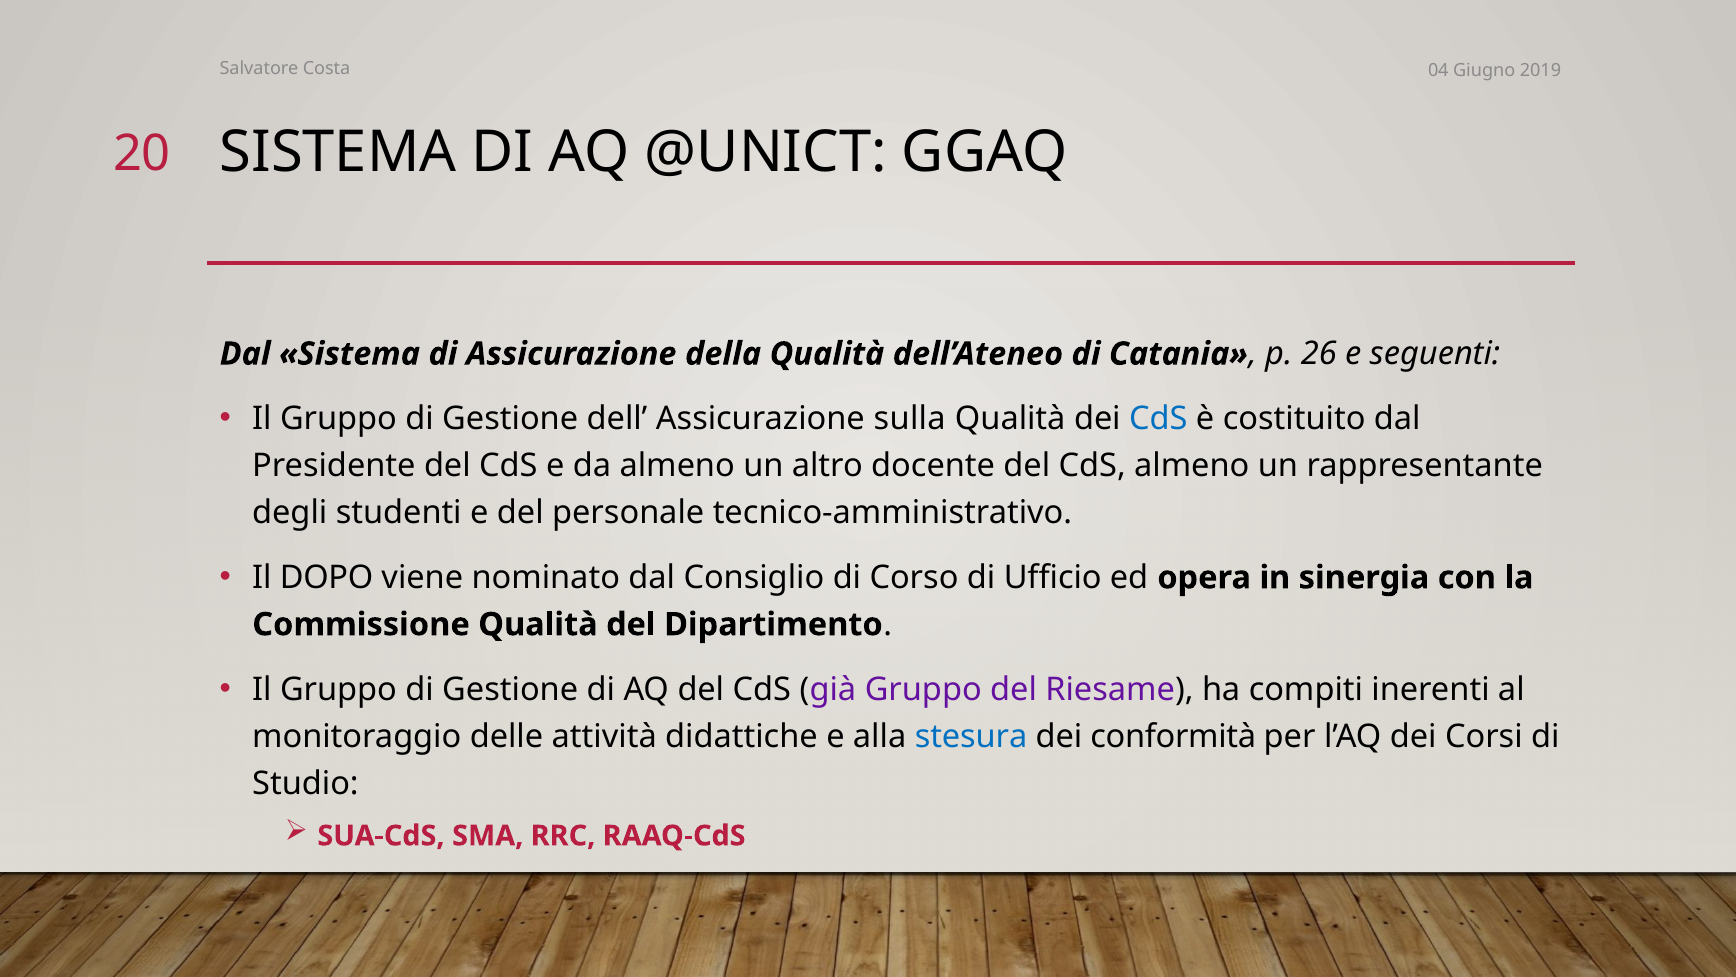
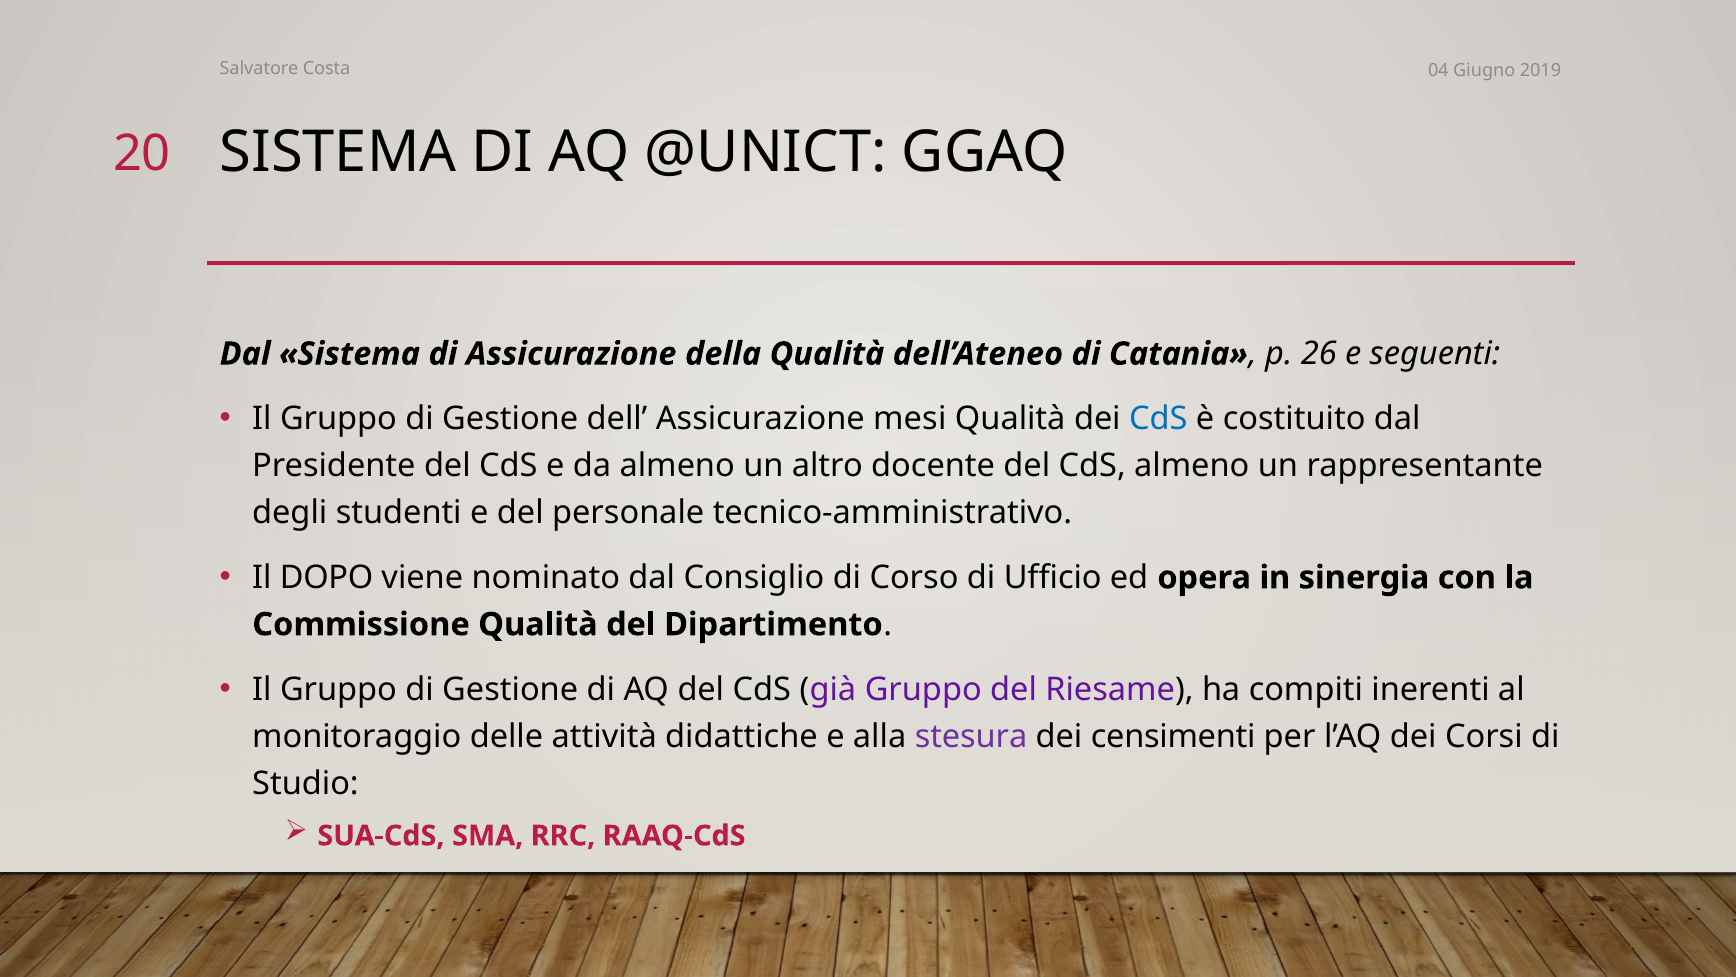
sulla: sulla -> mesi (910, 419)
stesura colour: blue -> purple (971, 736)
conformità: conformità -> censimenti (1173, 736)
